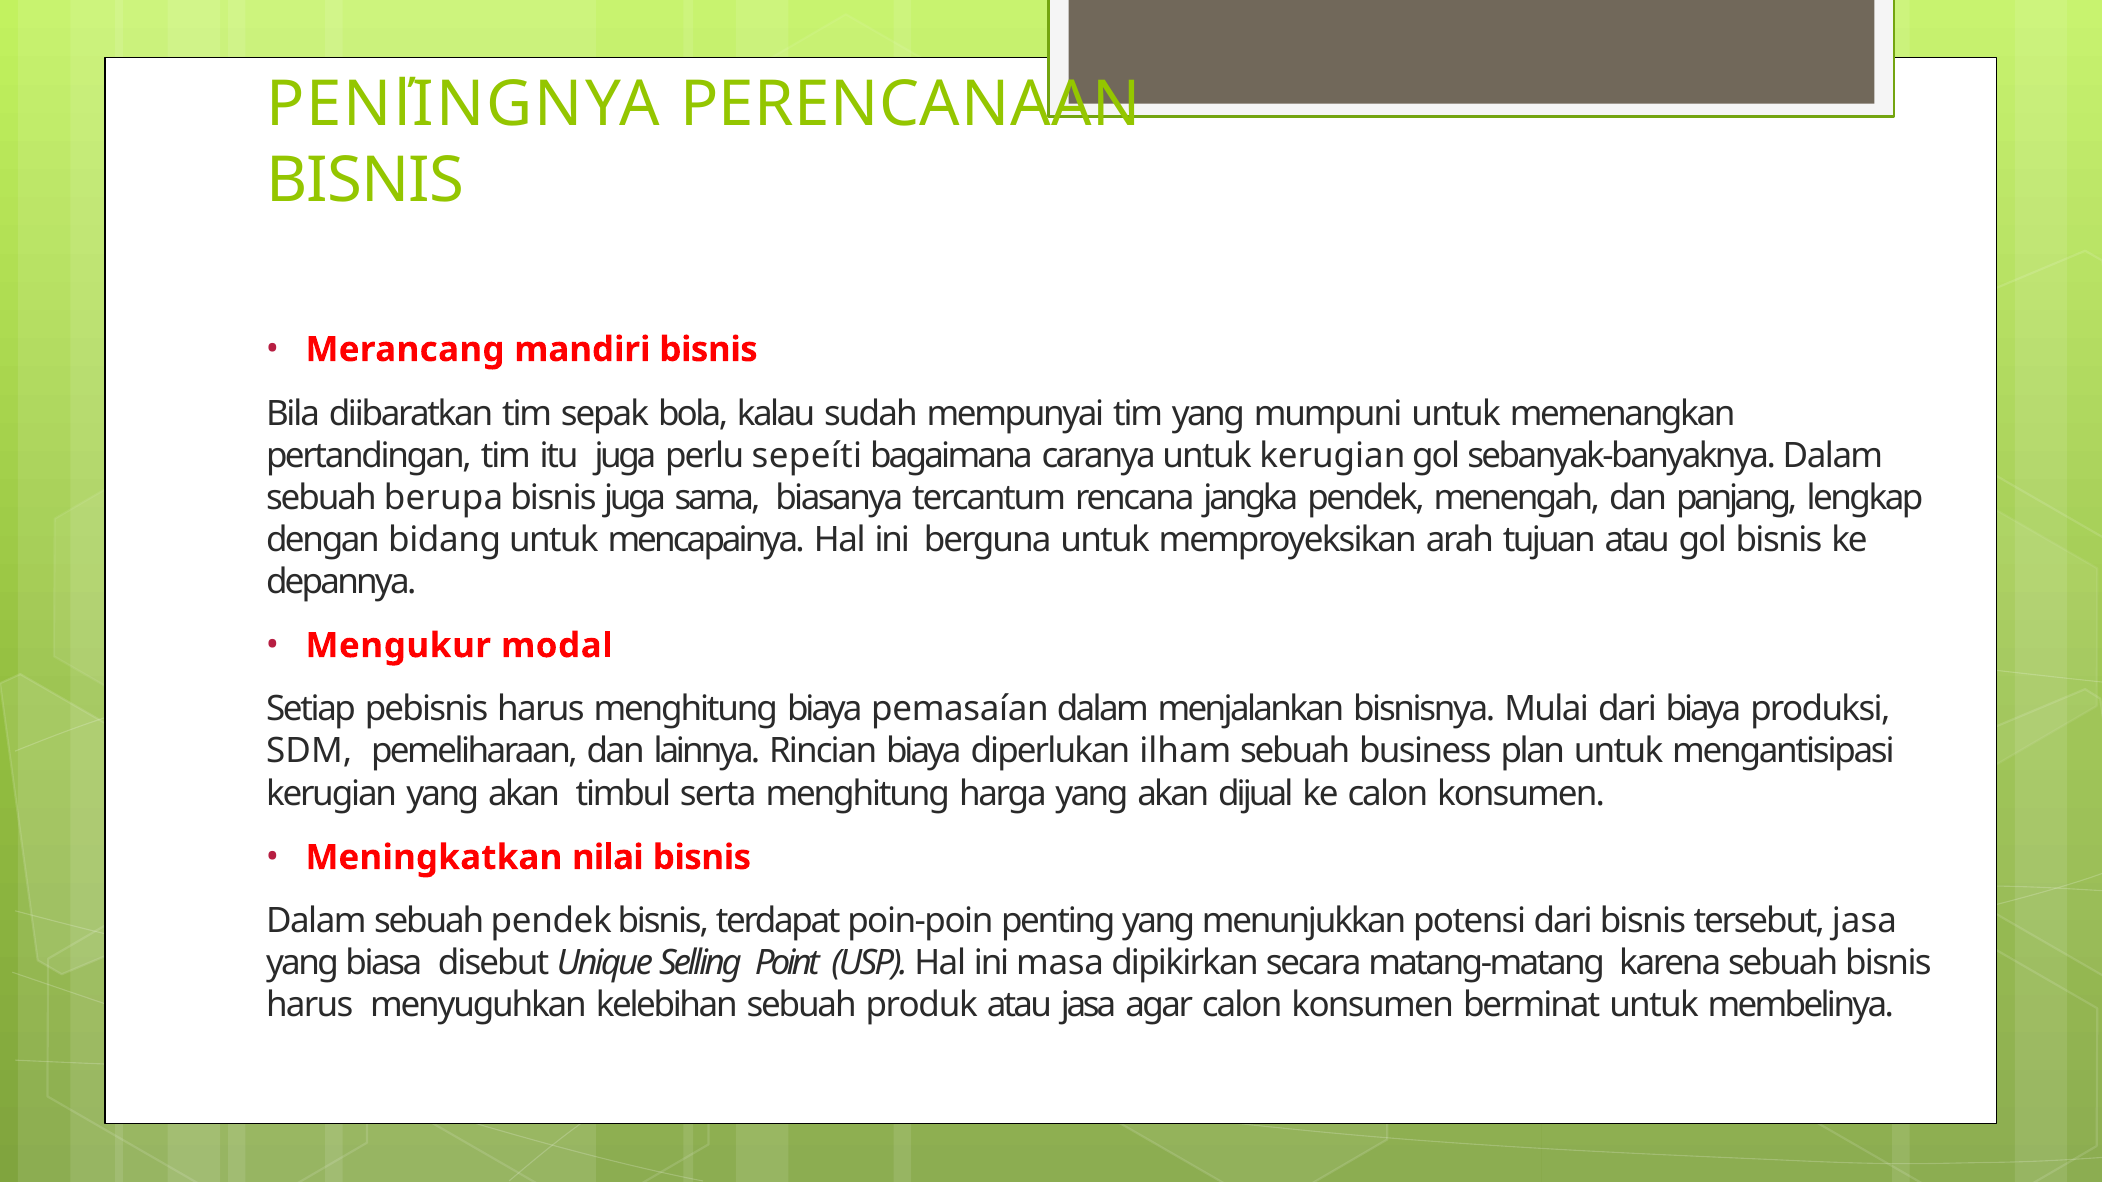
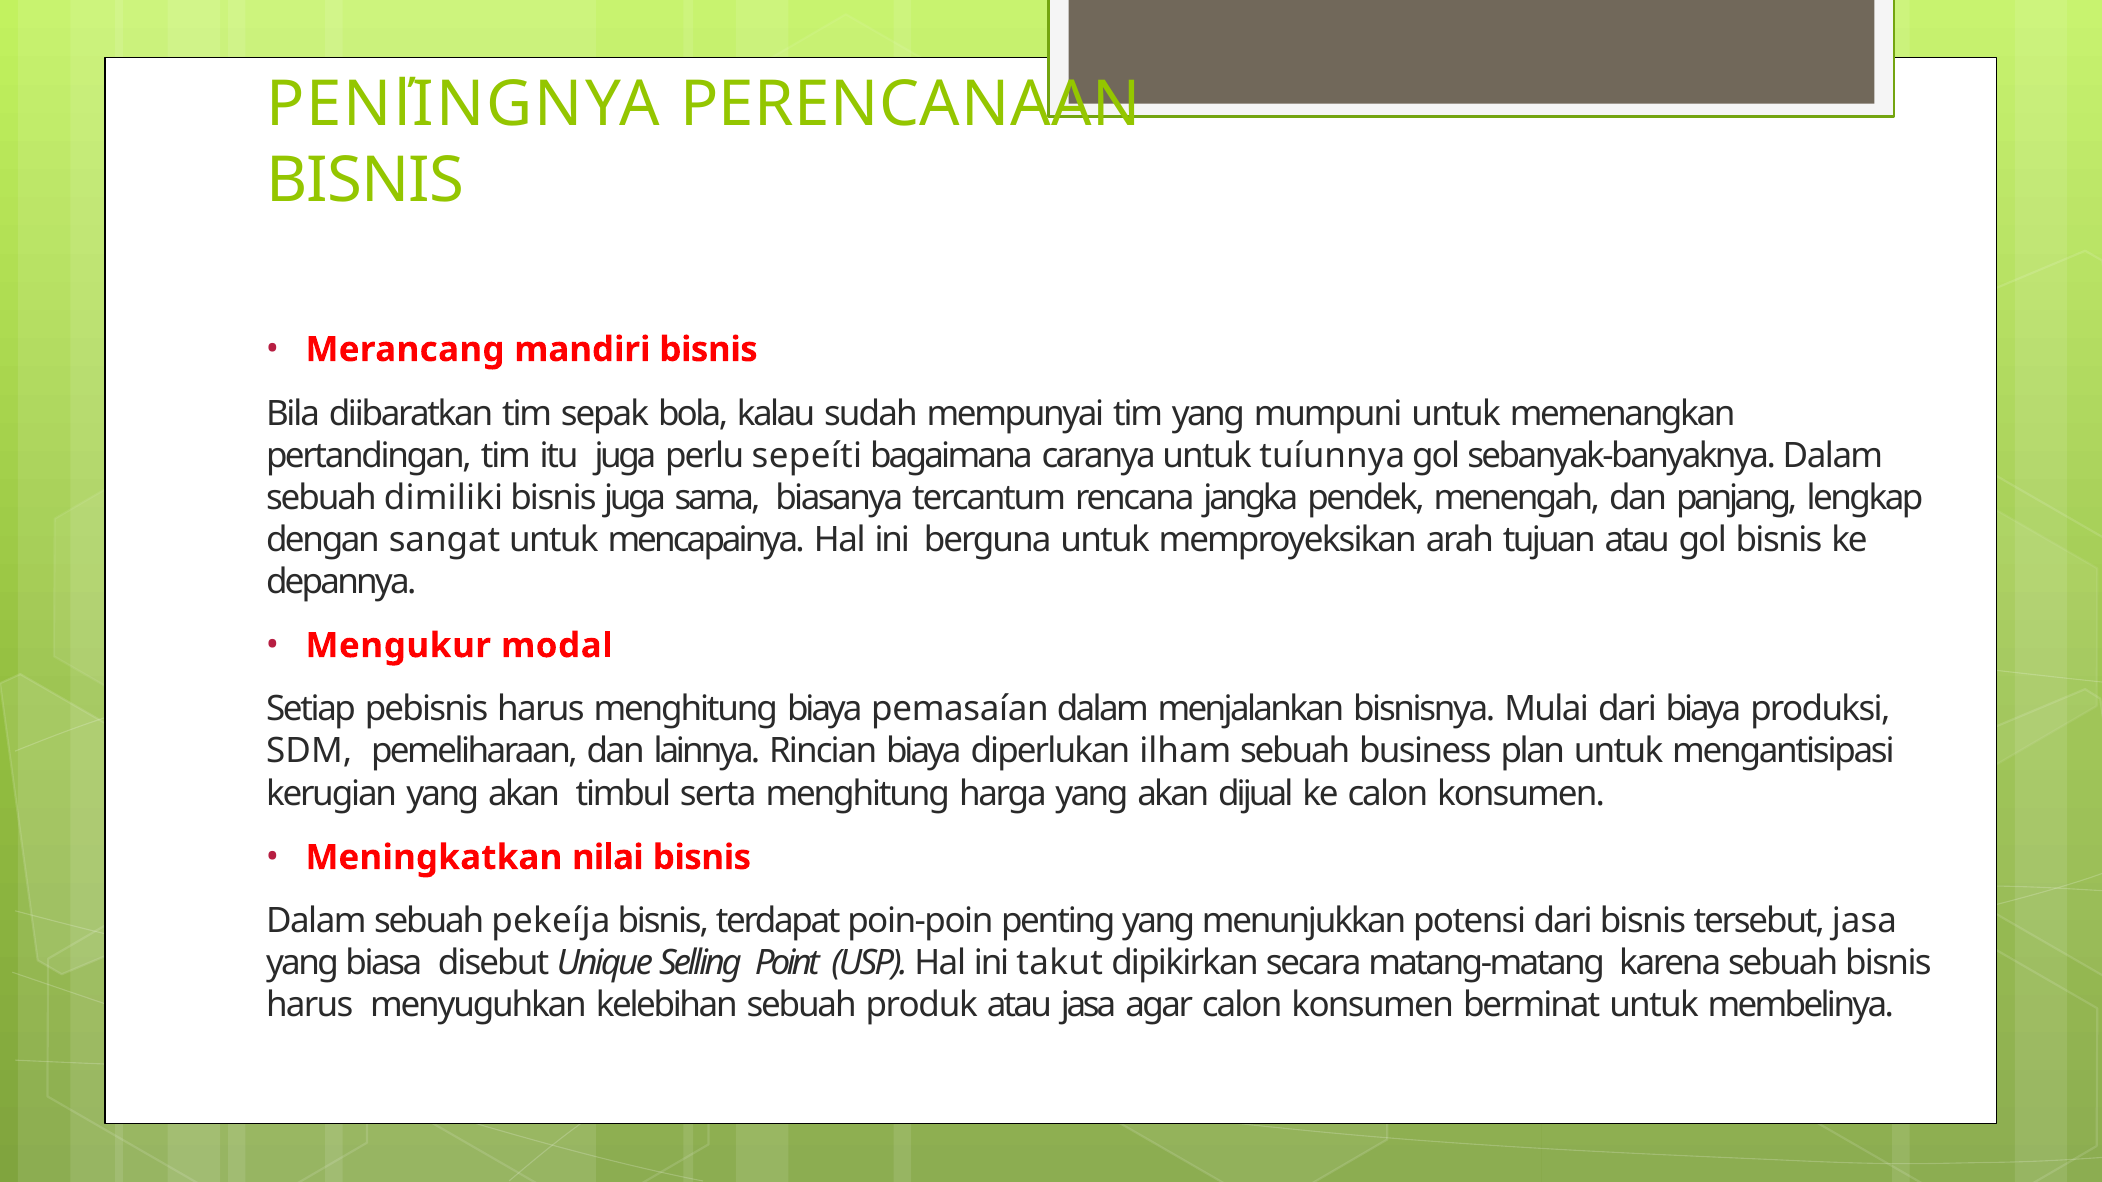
untuk kerugian: kerugian -> tuíunnya (1332, 456)
berupa: berupa -> dimiliki (444, 498)
bidang: bidang -> sangat (445, 540)
sebuah pendek: pendek -> pekeíja (551, 922)
masa: masa -> takut (1060, 964)
